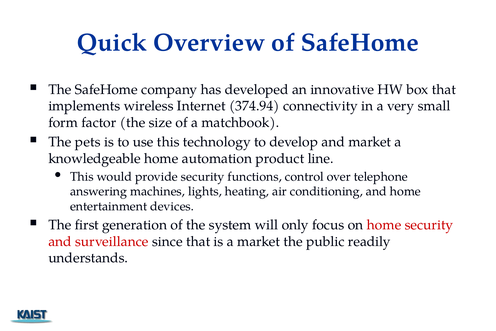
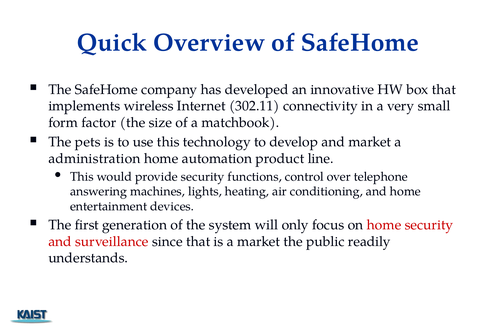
374.94: 374.94 -> 302.11 (254, 106)
knowledgeable: knowledgeable -> administration (94, 158)
